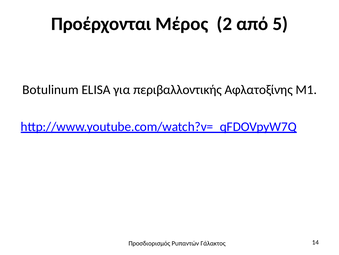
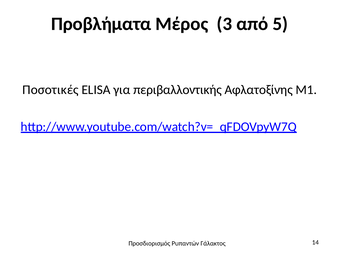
Προέρχονται: Προέρχονται -> Προβλήματα (101, 24)
2: 2 -> 3 (224, 24)
Botulinum: Botulinum -> Ποσοτικές (50, 89)
